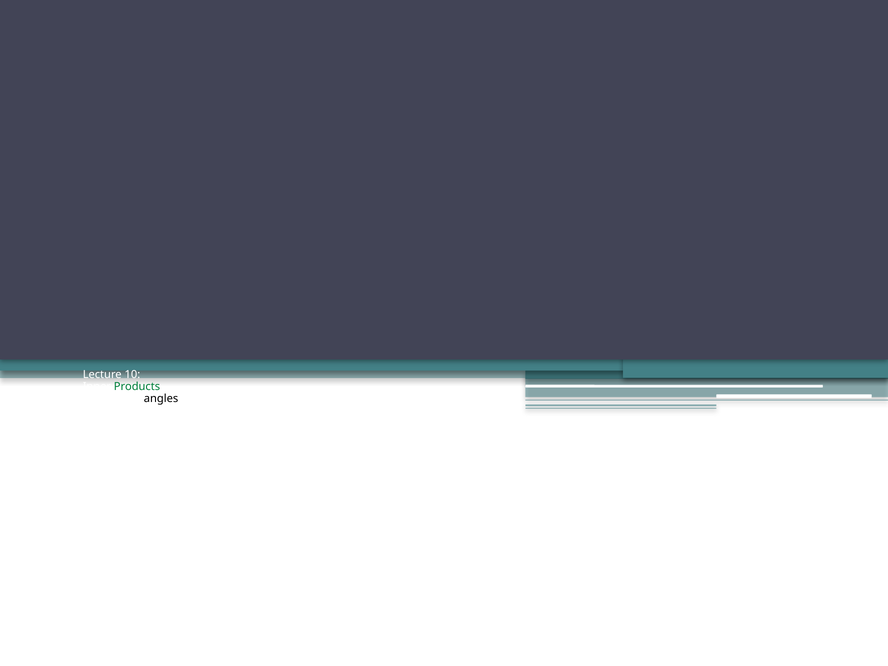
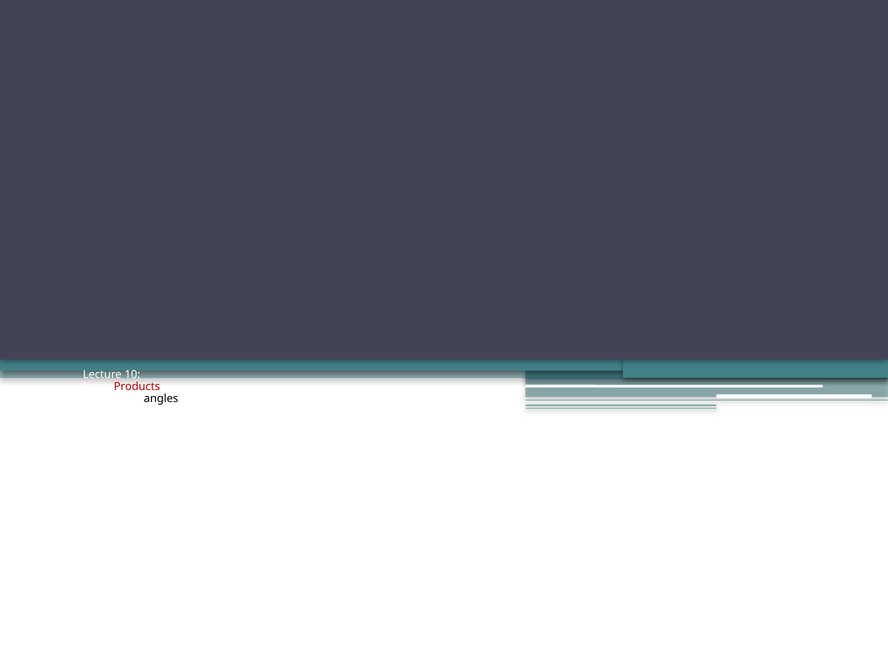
Products colour: green -> red (137, 386)
